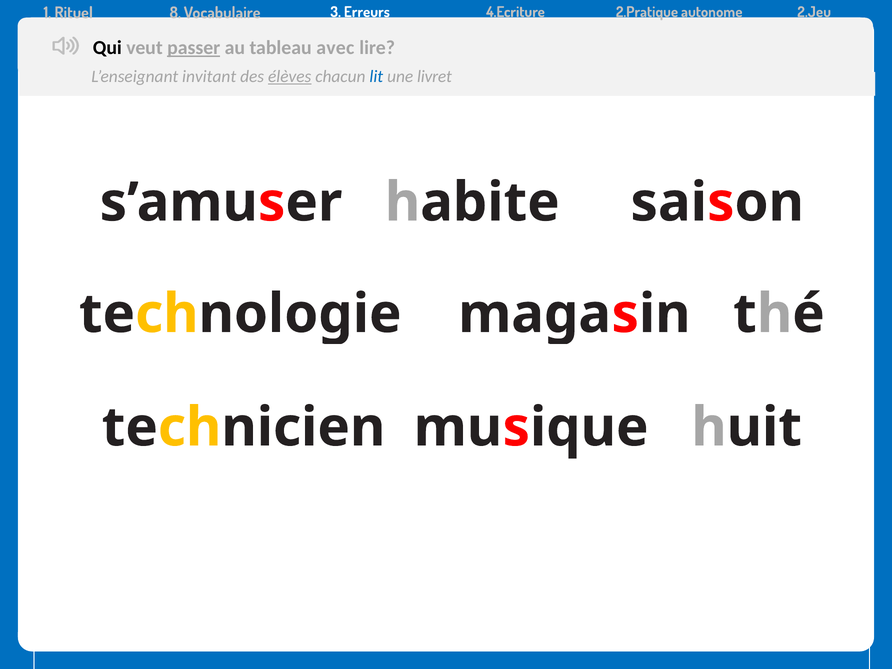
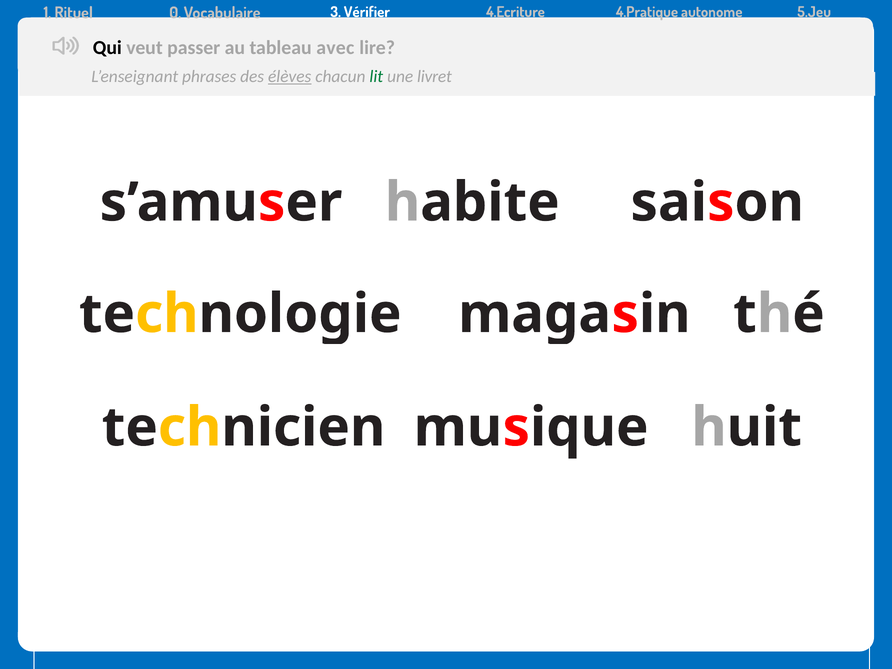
8: 8 -> 0 (175, 13)
Erreurs: Erreurs -> Vérifier (367, 12)
2.Pratique: 2.Pratique -> 4.Pratique (647, 12)
2.Jeu: 2.Jeu -> 5.Jeu (814, 12)
passer underline: present -> none (194, 48)
invitant: invitant -> phrases (209, 76)
lit colour: blue -> green (376, 76)
